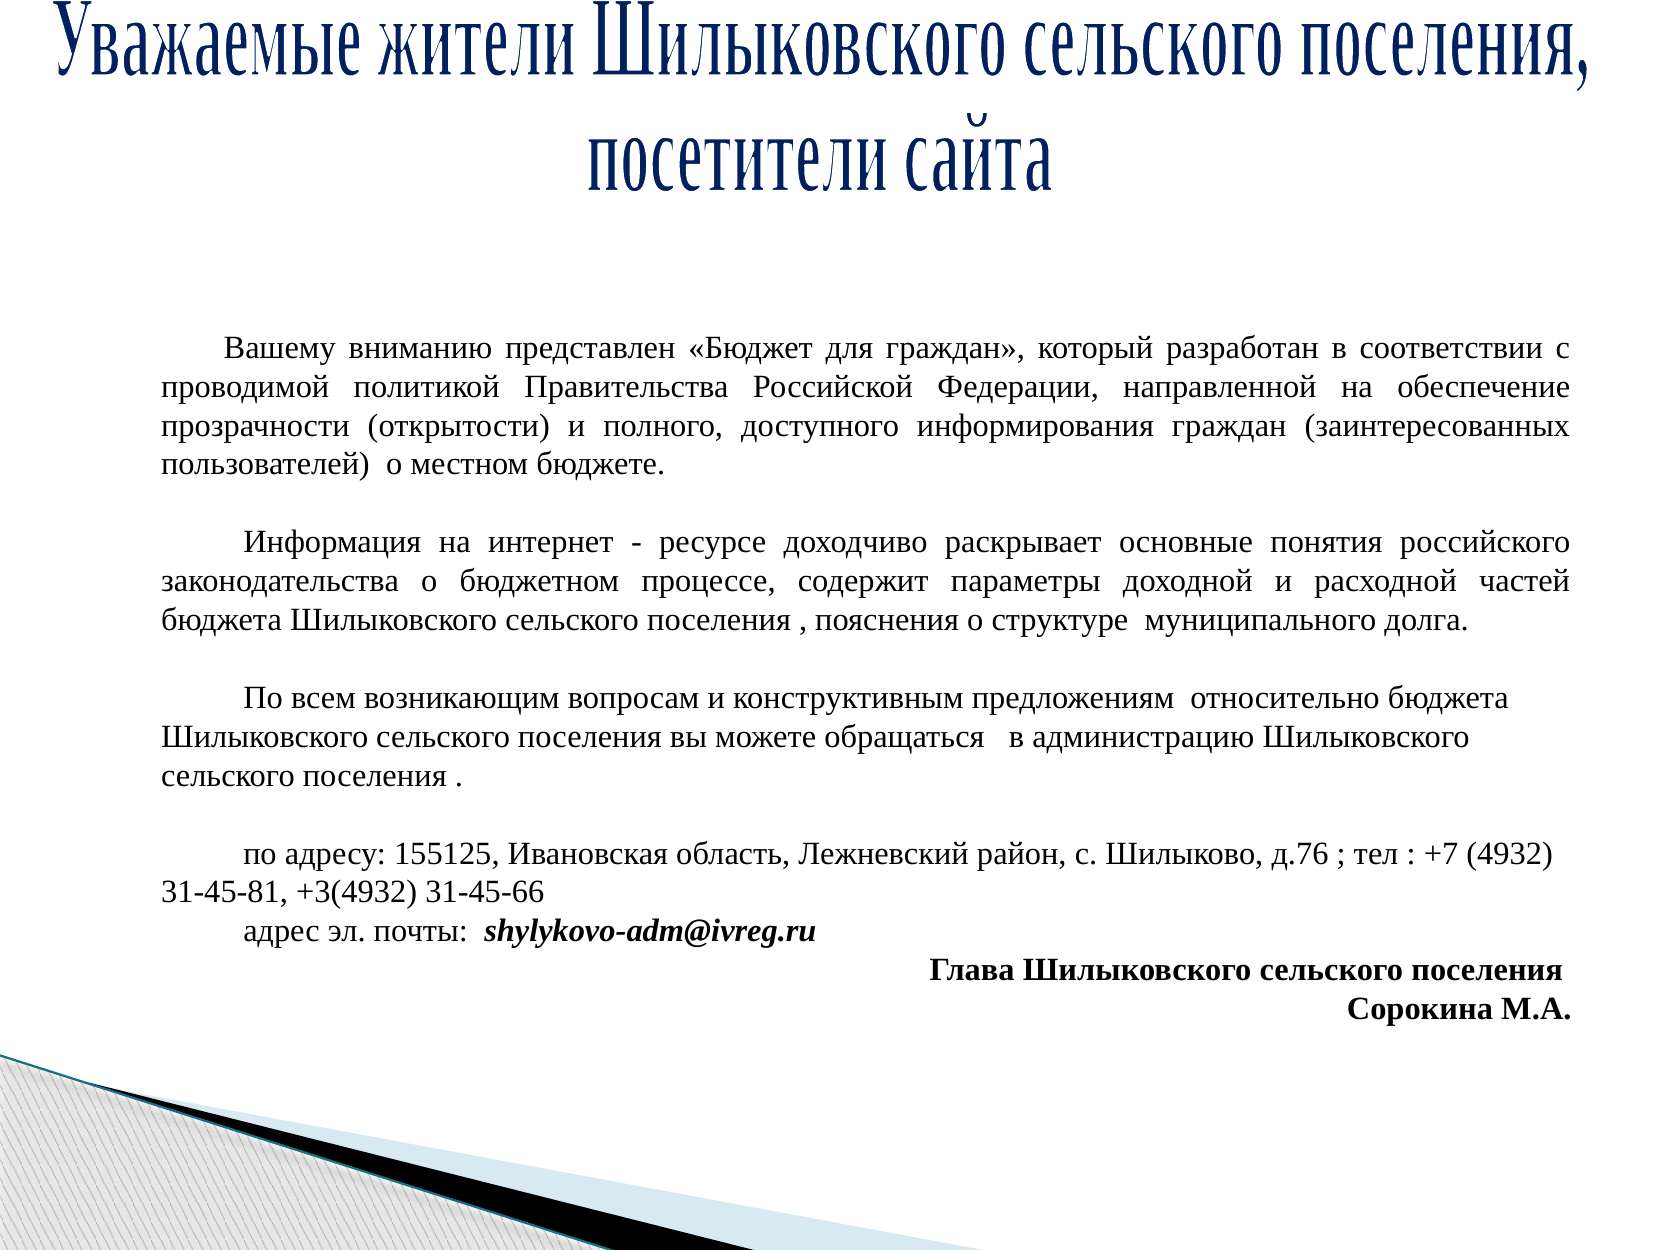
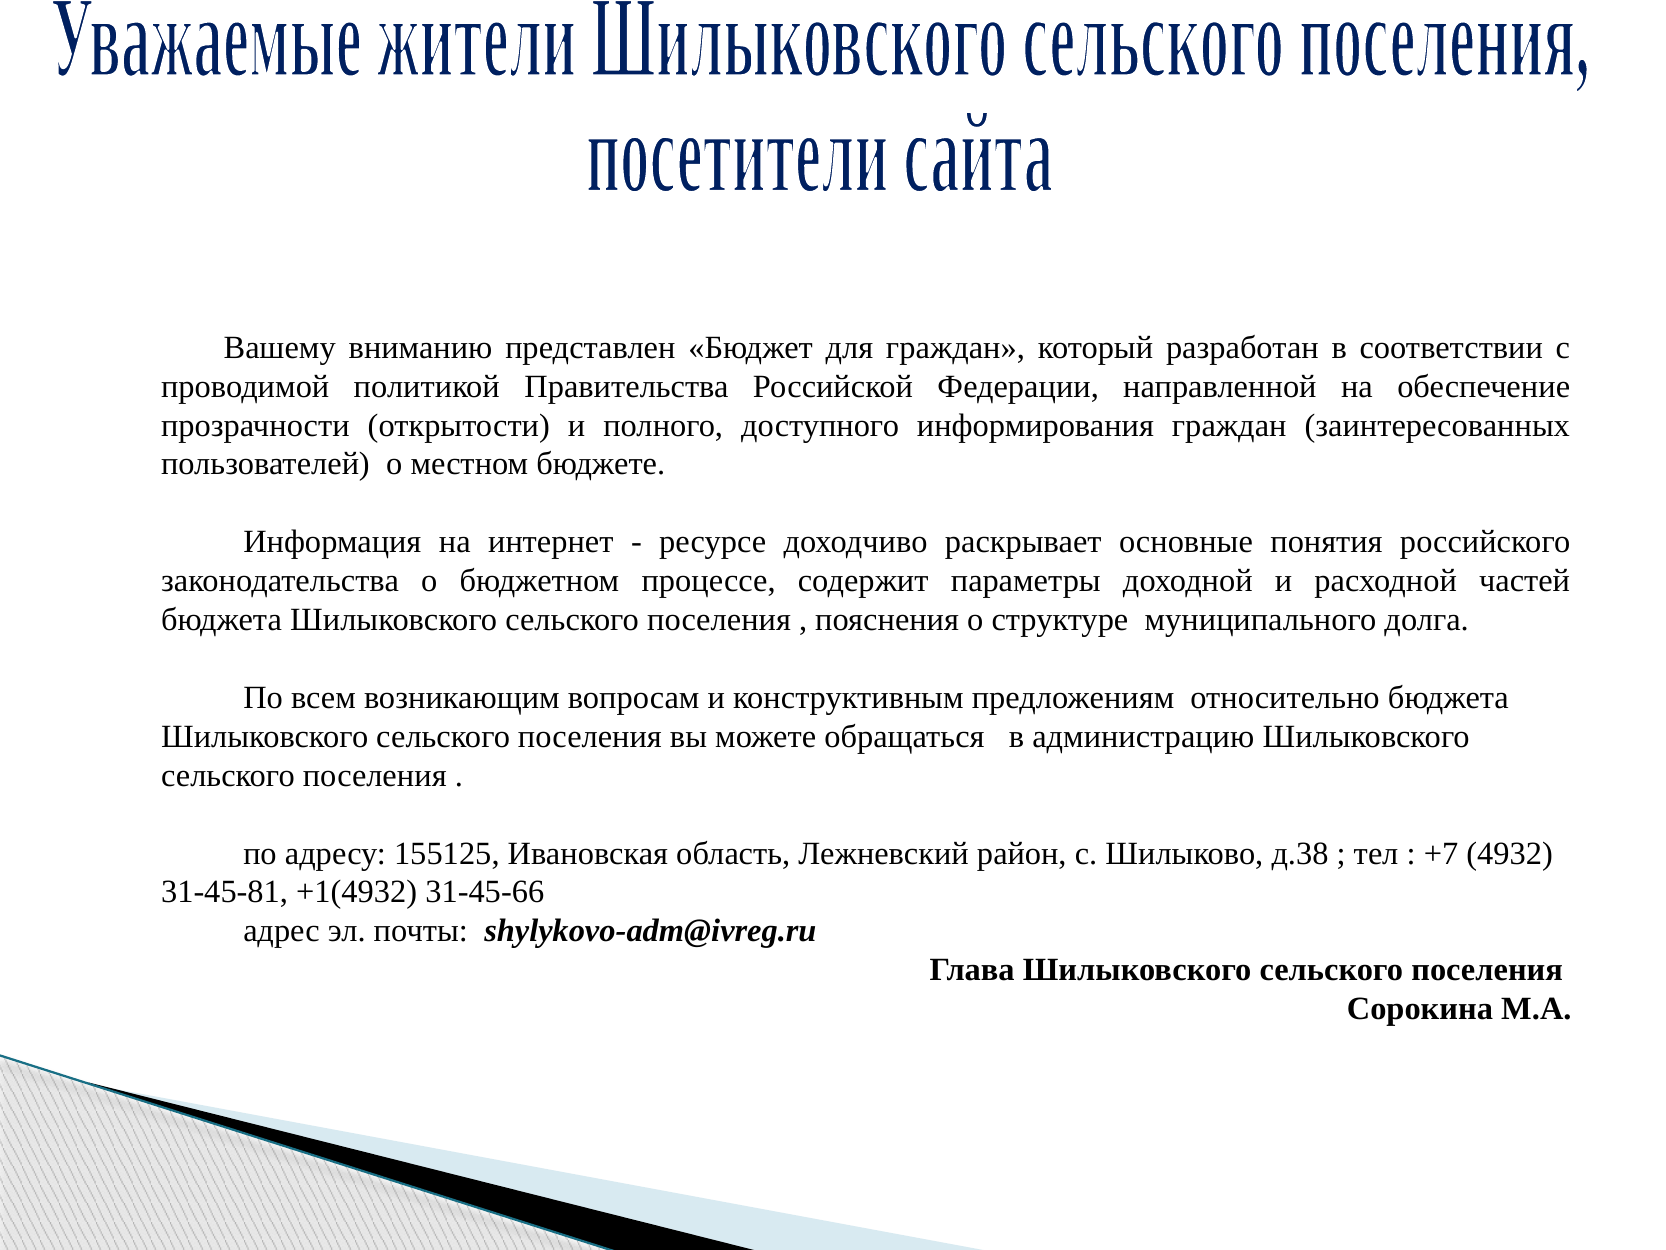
д.76: д.76 -> д.38 (1300, 853)
+3(4932: +3(4932 -> +1(4932 (357, 892)
